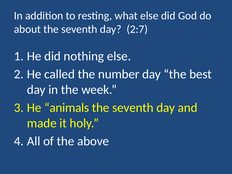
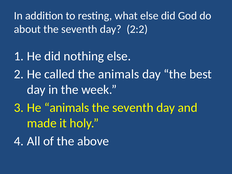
2:7: 2:7 -> 2:2 (137, 29)
the number: number -> animals (119, 74)
